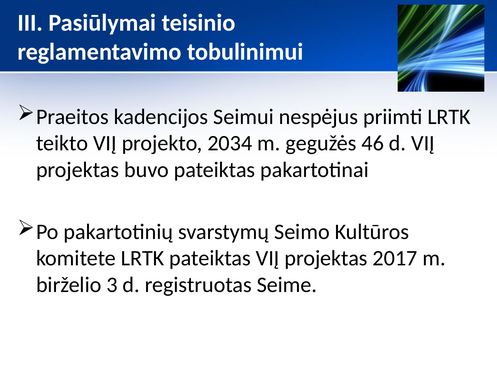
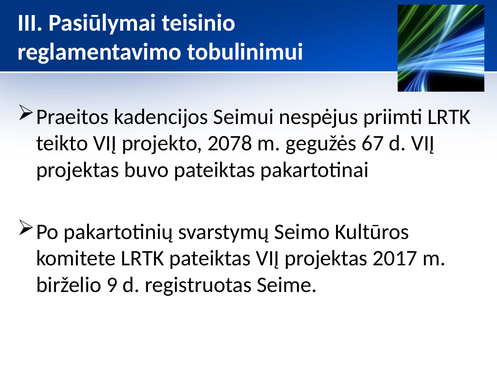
2034: 2034 -> 2078 (230, 143)
46: 46 -> 67 (373, 143)
3: 3 -> 9 (112, 285)
